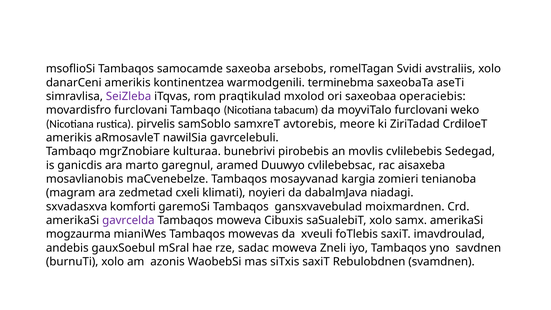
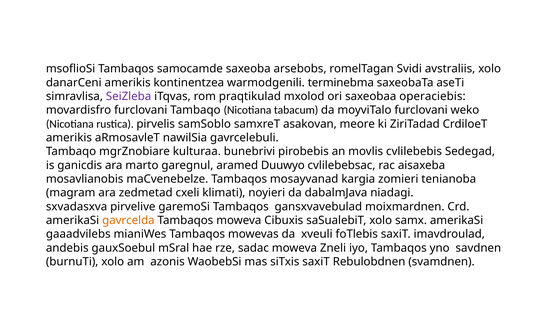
avtorebis: avtorebis -> asakovan (310, 124)
komforti: komforti -> pirvelive (133, 207)
gavrcelda colour: purple -> orange (128, 220)
mogzaurma: mogzaurma -> gaaadvilebs (78, 234)
